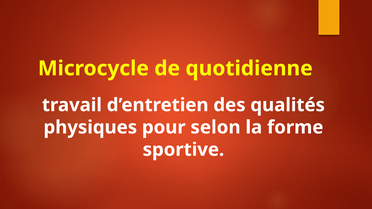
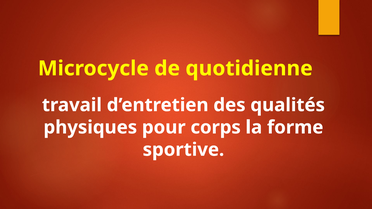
selon: selon -> corps (216, 127)
